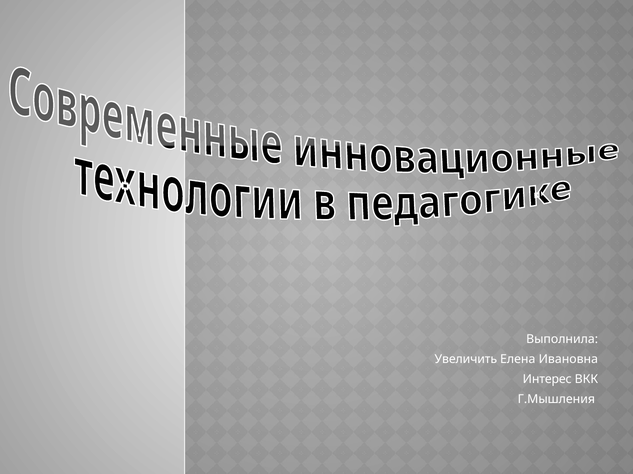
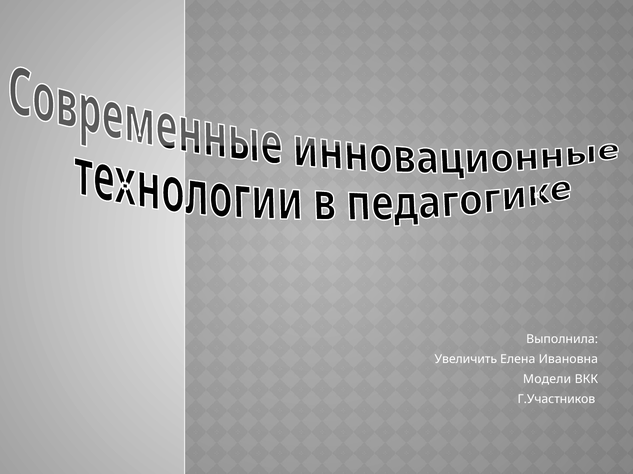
Интерес: Интерес -> Модели (547, 380)
Г.Мышления: Г.Мышления -> Г.Участников (556, 400)
